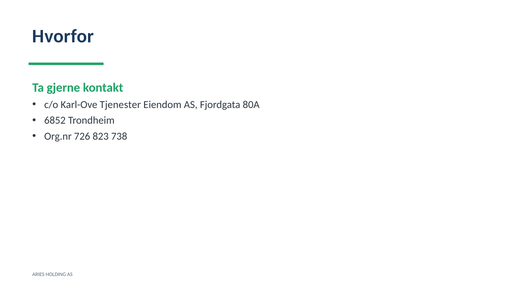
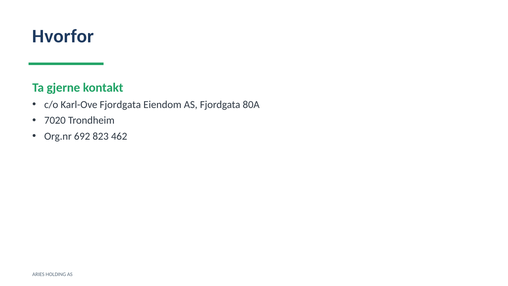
Karl-Ove Tjenester: Tjenester -> Fjordgata (120, 104)
6852: 6852 -> 7020 (55, 120)
726: 726 -> 692 (82, 136)
738: 738 -> 462 (119, 136)
